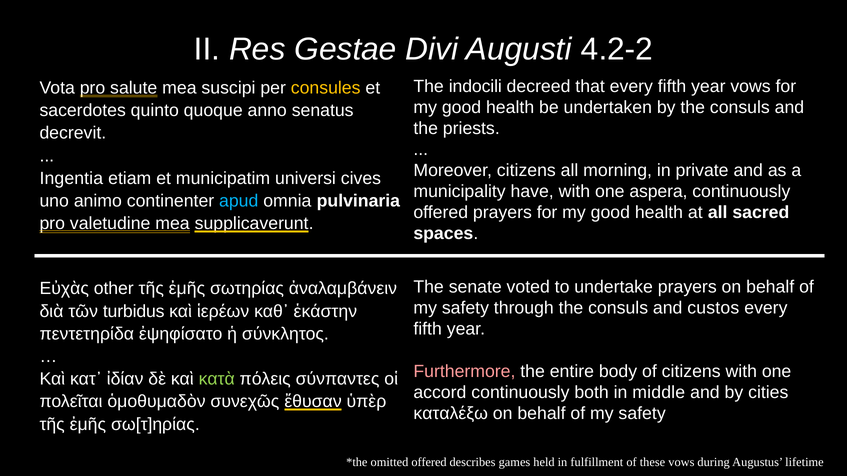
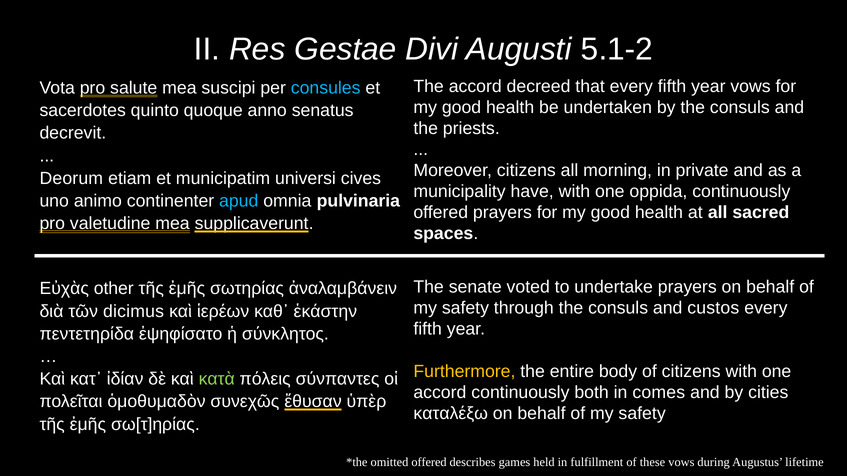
4.2-2: 4.2-2 -> 5.1-2 (617, 49)
The indocili: indocili -> accord (475, 86)
consules colour: yellow -> light blue (326, 88)
Ingentia: Ingentia -> Deorum (71, 179)
aspera: aspera -> oppida (658, 192)
turbidus: turbidus -> dicimus (134, 311)
Furthermore colour: pink -> yellow (464, 372)
middle: middle -> comes (659, 393)
